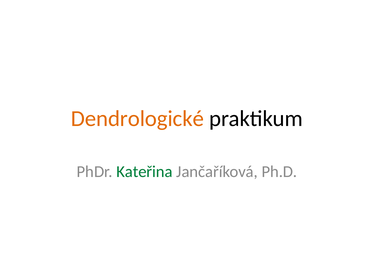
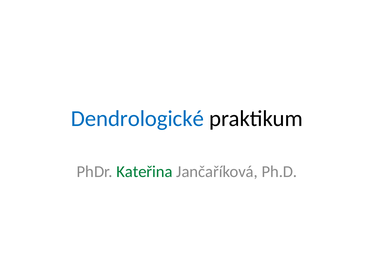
Dendrologické colour: orange -> blue (137, 119)
